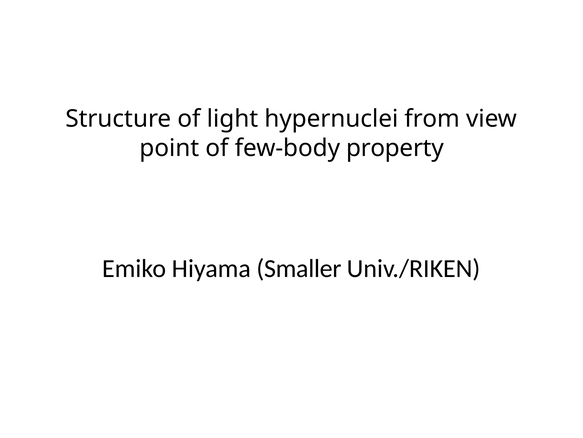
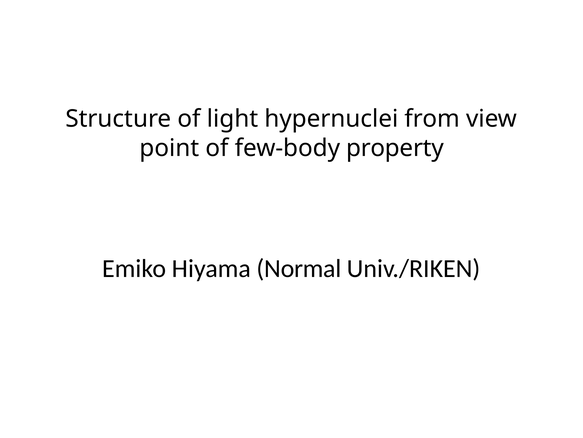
Smaller: Smaller -> Normal (299, 268)
